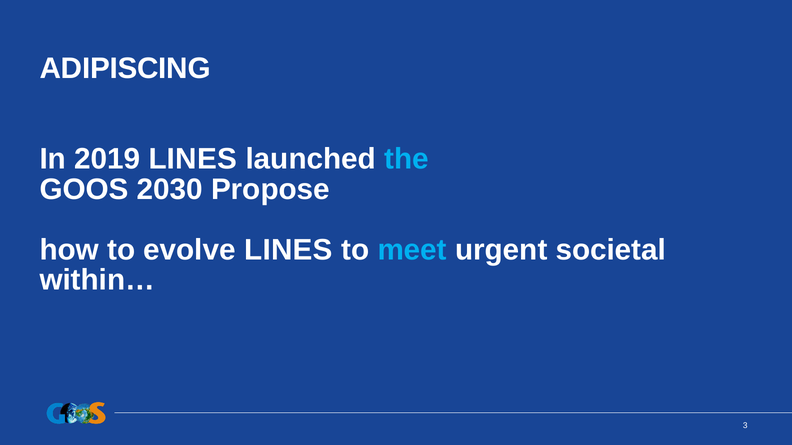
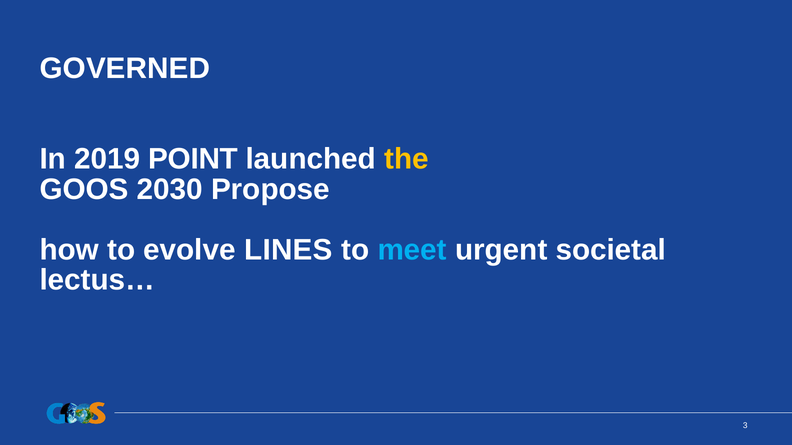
ADIPISCING: ADIPISCING -> GOVERNED (125, 68)
2019 LINES: LINES -> POINT (193, 159)
the colour: light blue -> yellow (406, 159)
within…: within… -> lectus… (97, 280)
